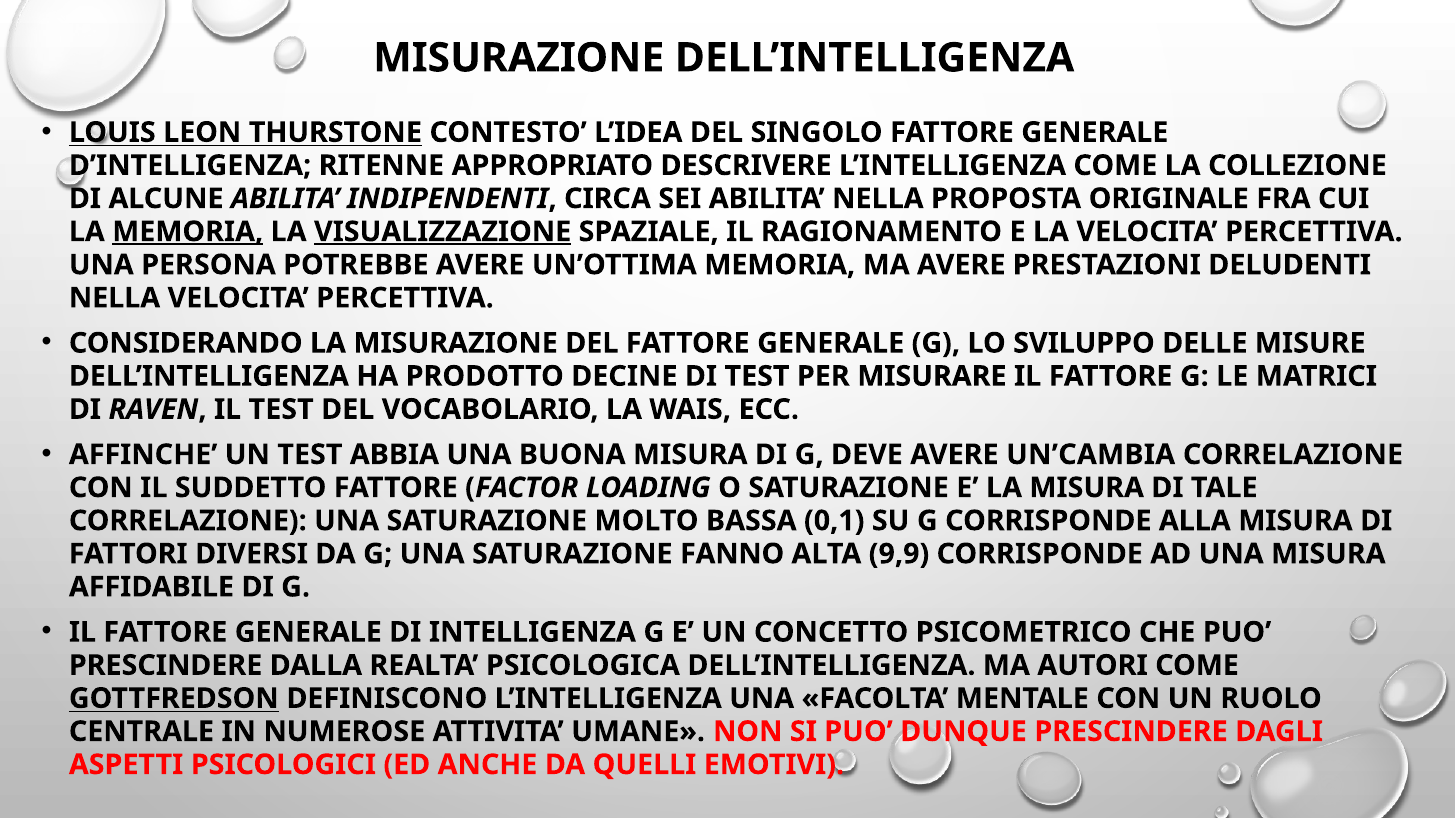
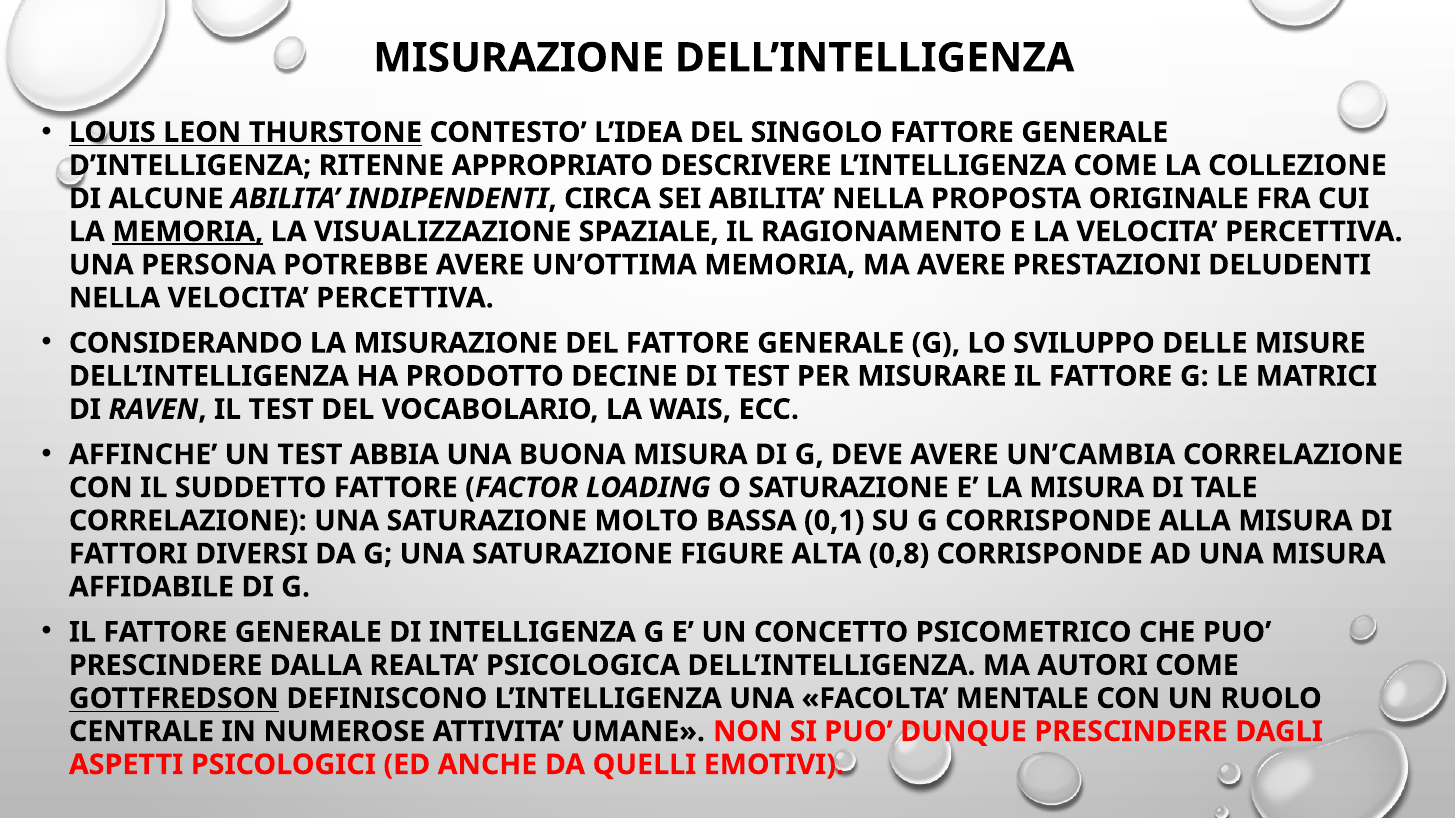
VISUALIZZAZIONE underline: present -> none (443, 232)
FANNO: FANNO -> FIGURE (732, 554)
9,9: 9,9 -> 0,8 (899, 554)
